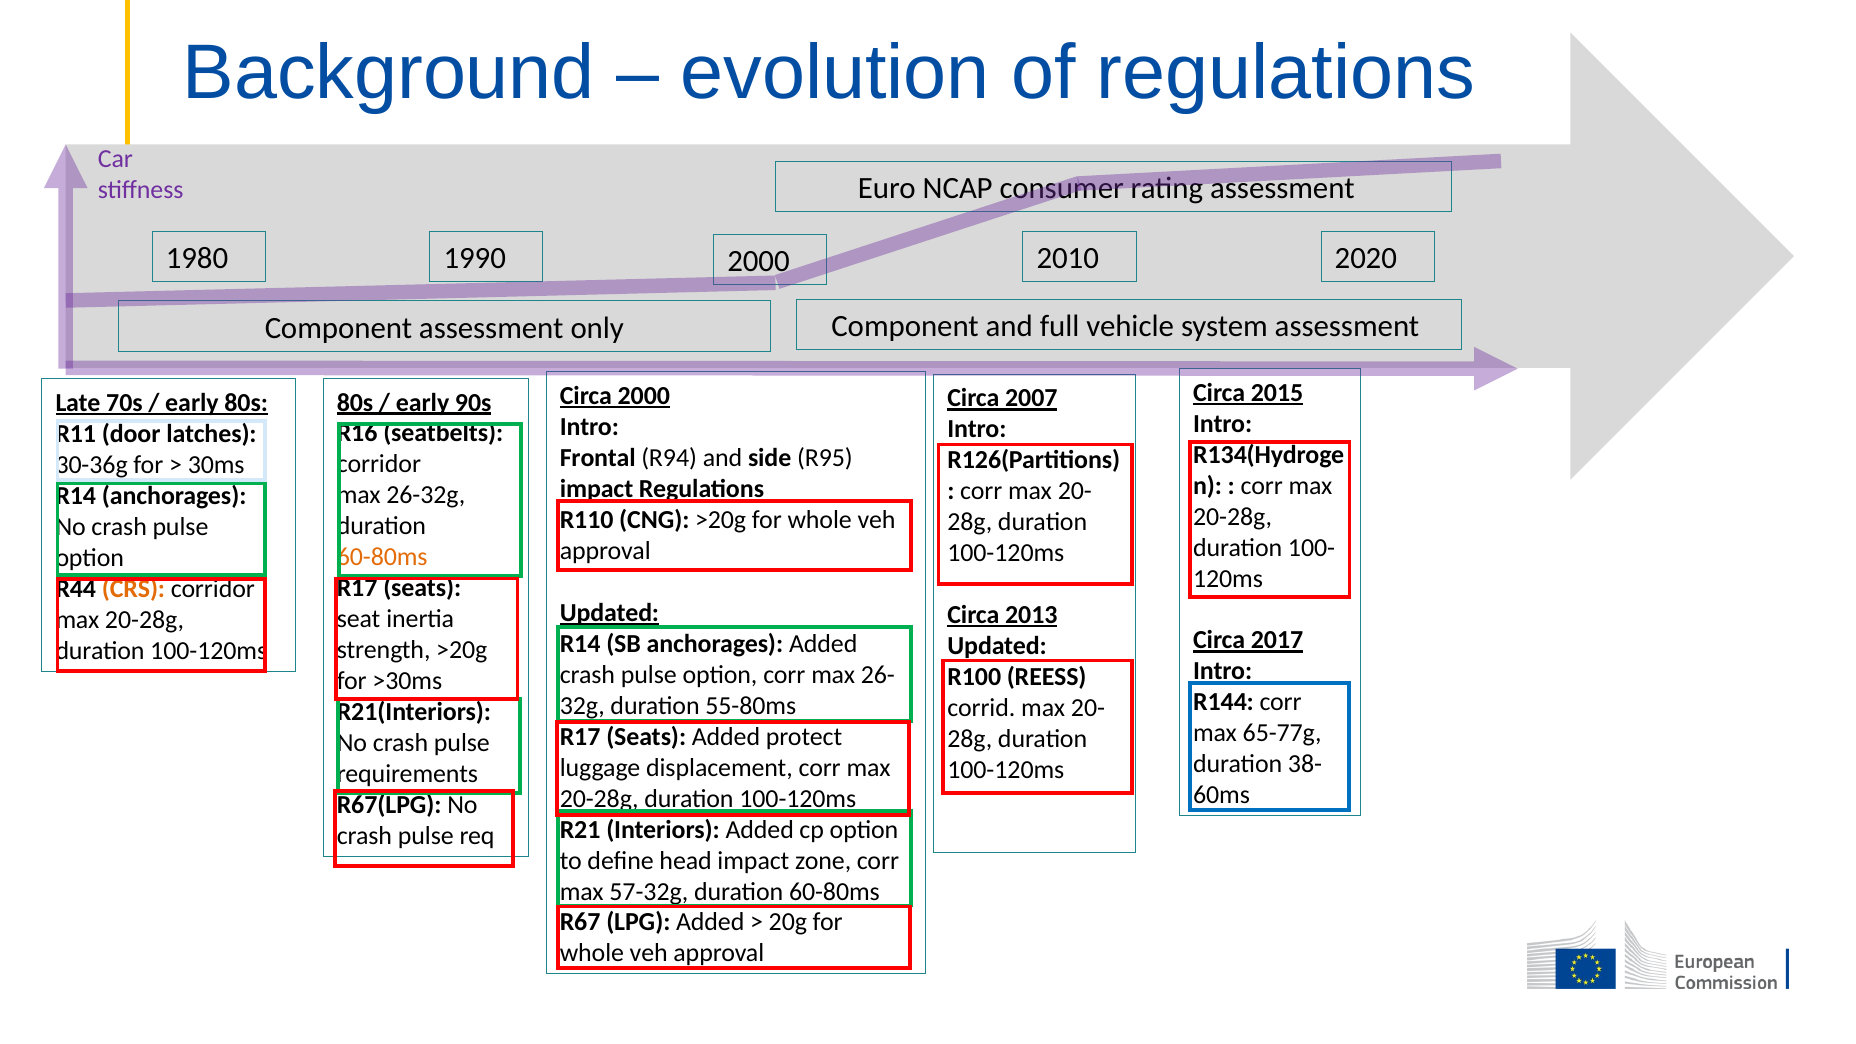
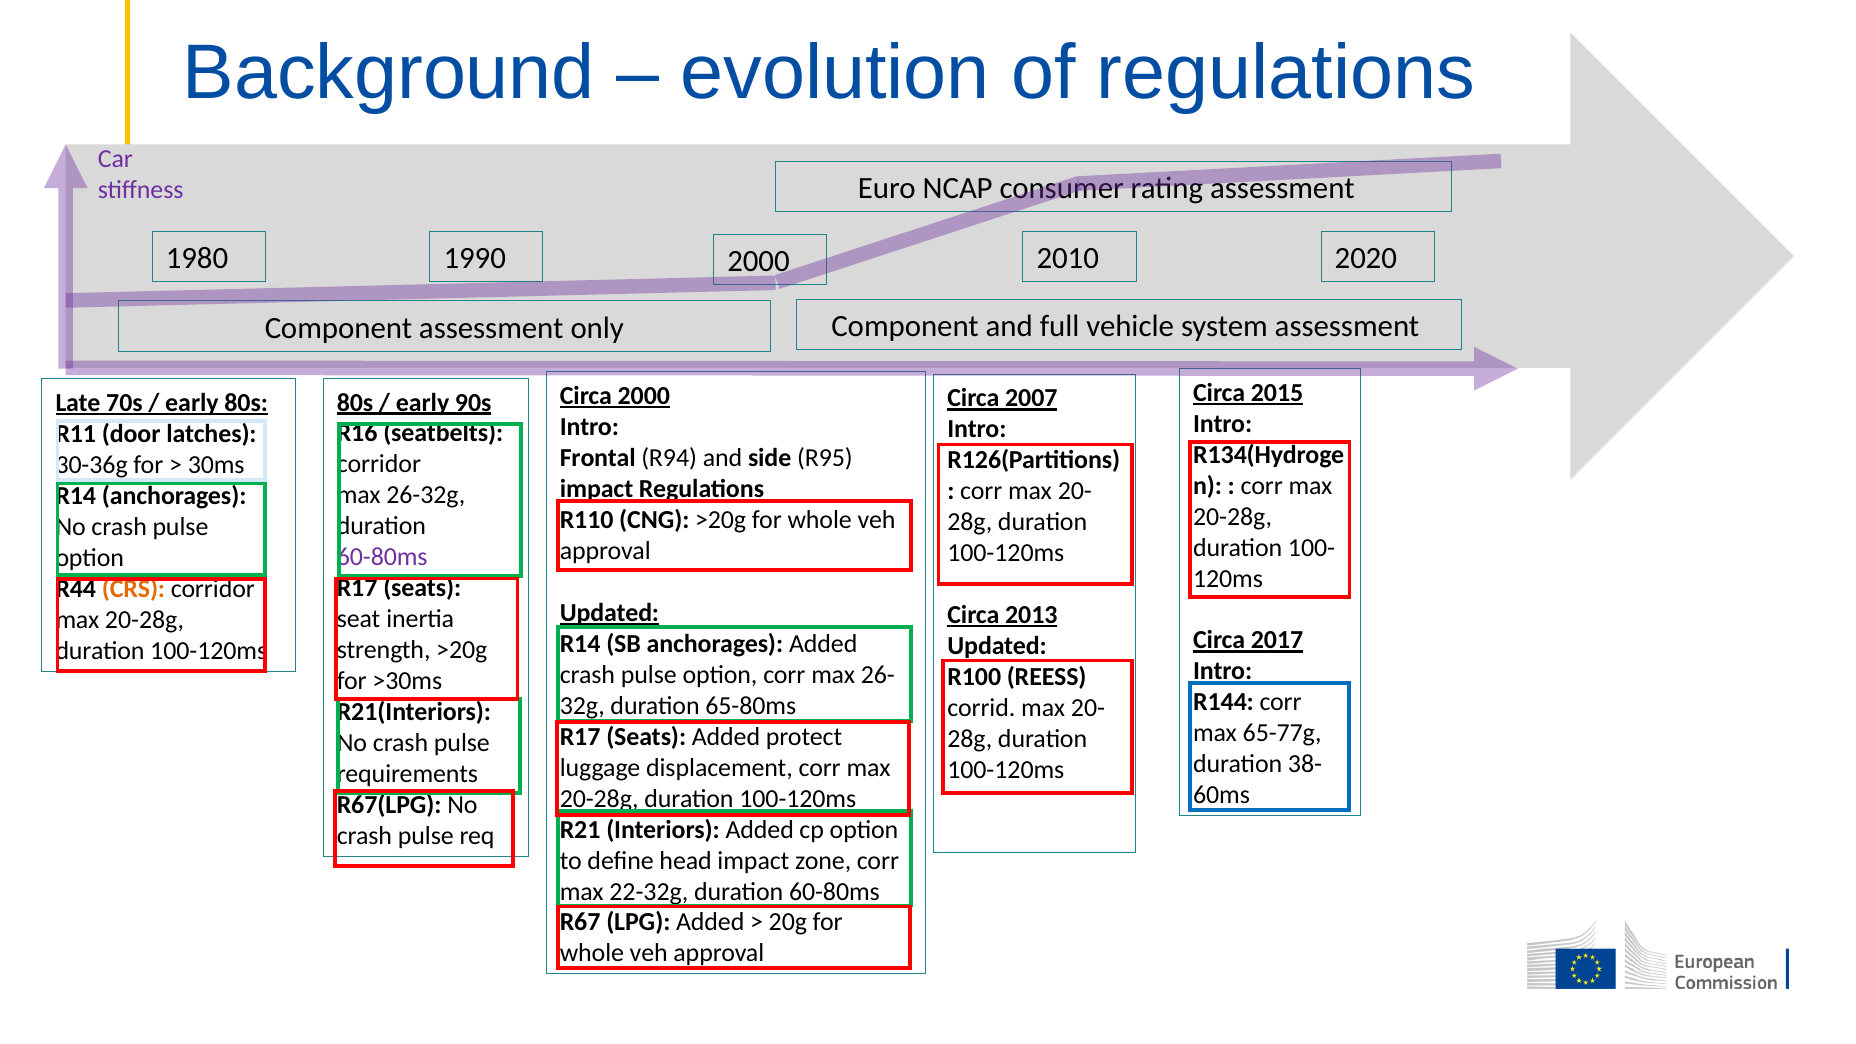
60-80ms colour: orange -> purple (382, 557)
55-80ms: 55-80ms -> 65-80ms (751, 706)
57-32g: 57-32g -> 22-32g (649, 891)
